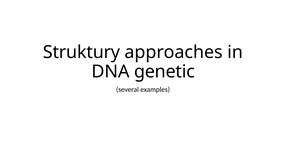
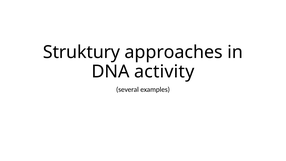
genetic: genetic -> activity (164, 71)
